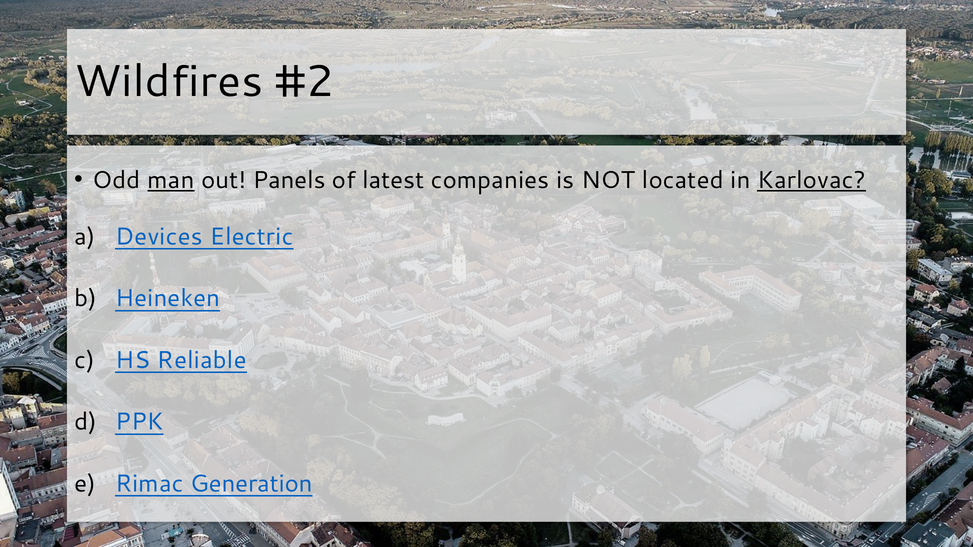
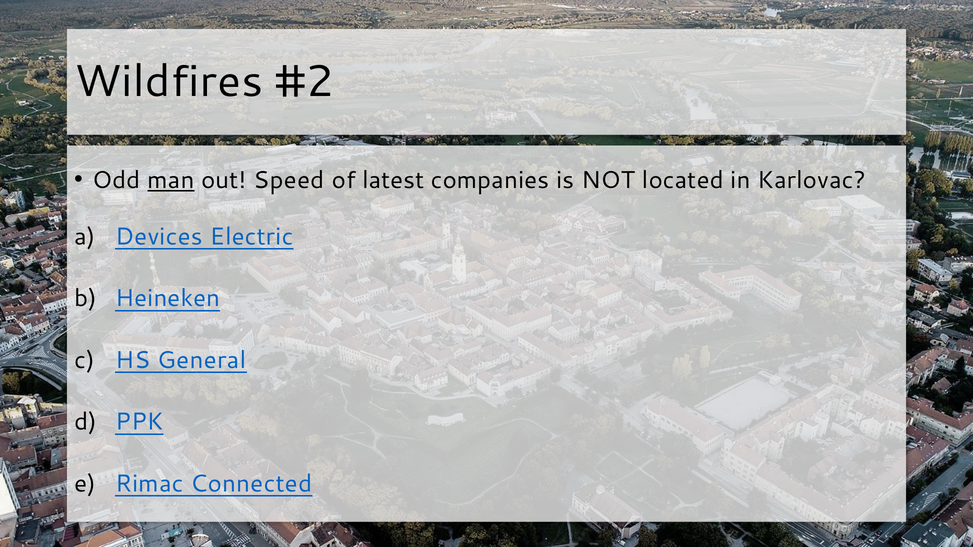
Panels: Panels -> Speed (289, 180)
Karlovac underline: present -> none (812, 180)
Reliable: Reliable -> General (202, 360)
Generation: Generation -> Connected (251, 484)
